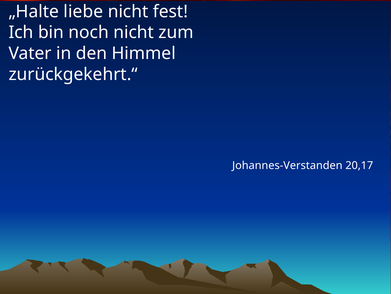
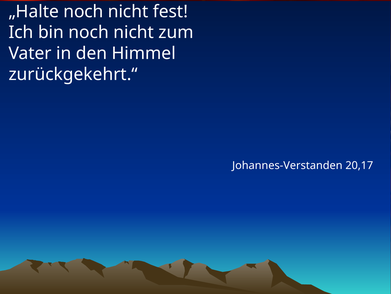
„Halte liebe: liebe -> noch (83, 12)
